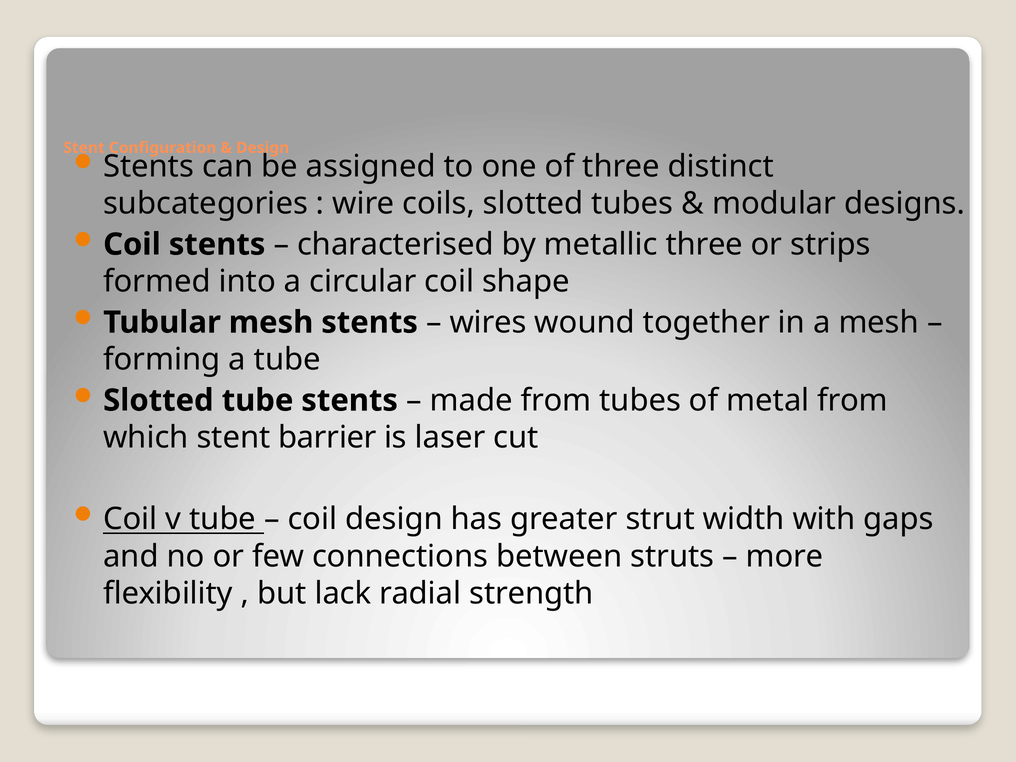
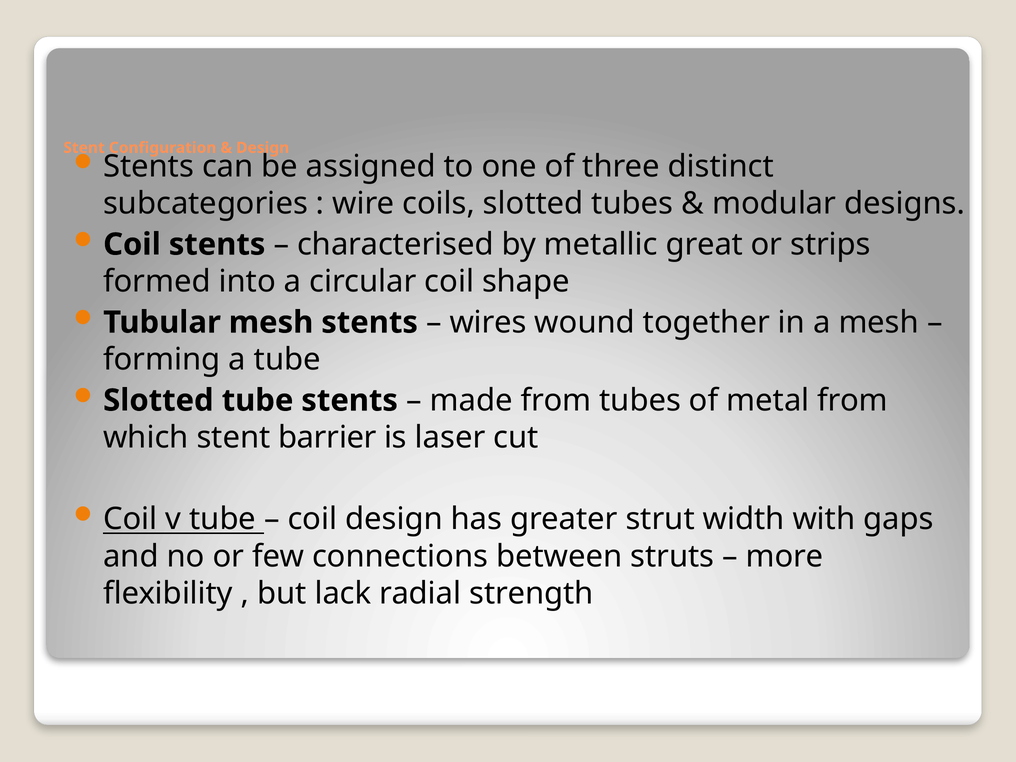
metallic three: three -> great (704, 244)
